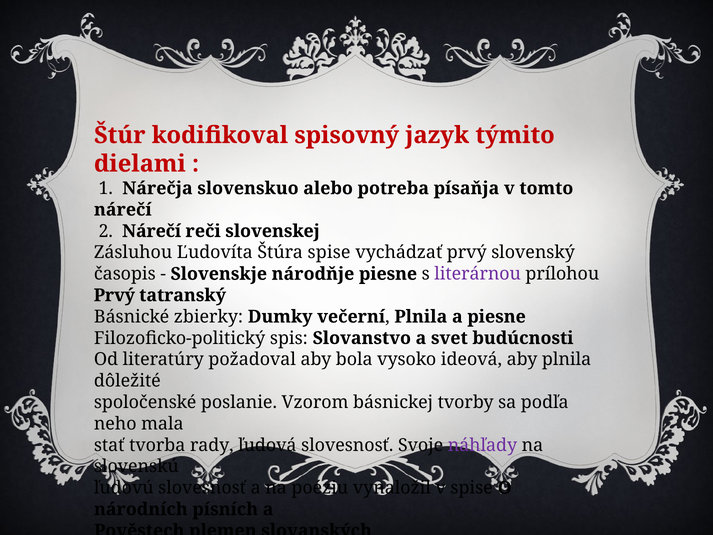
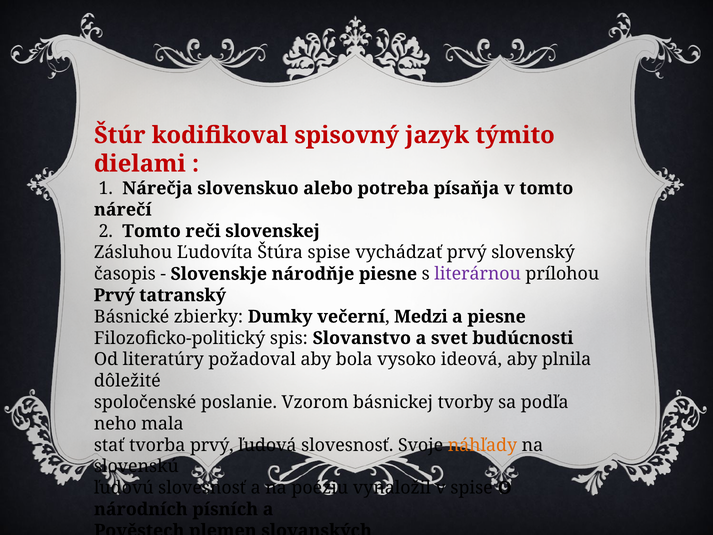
2 Nárečí: Nárečí -> Tomto (152, 231)
večerní Plnila: Plnila -> Medzi (421, 317)
tvorba rady: rady -> prvý (212, 445)
náhľady colour: purple -> orange (482, 445)
